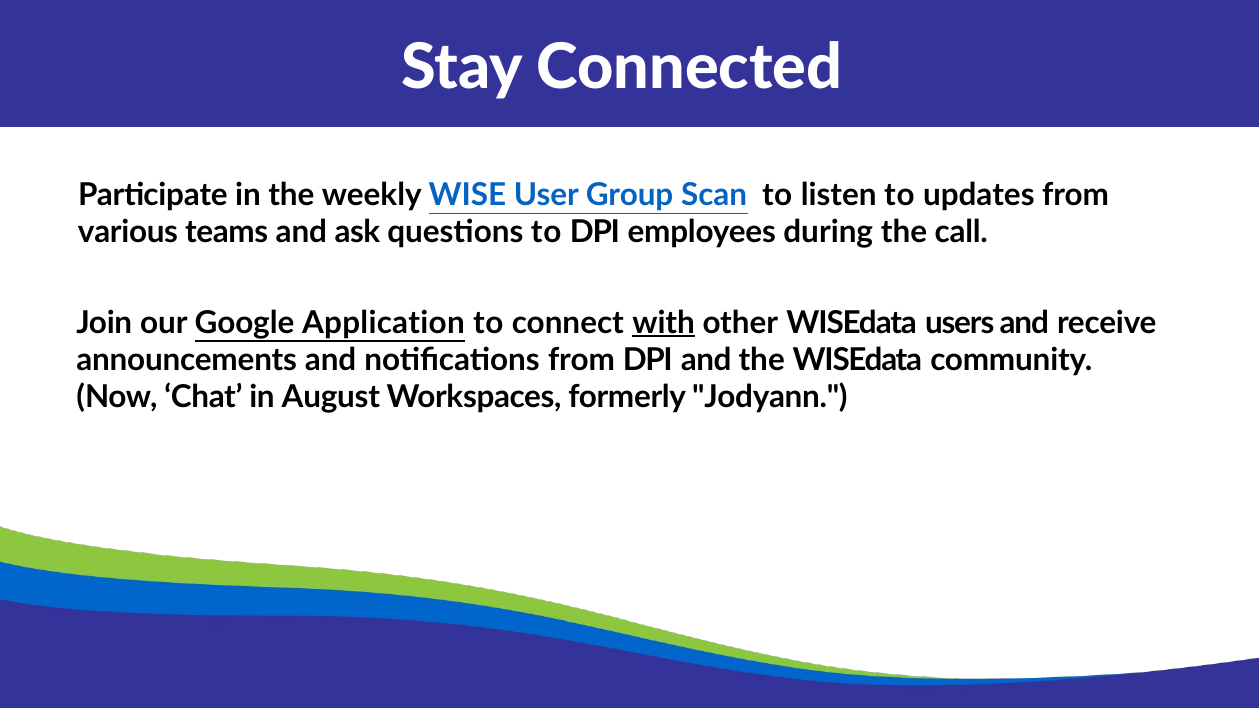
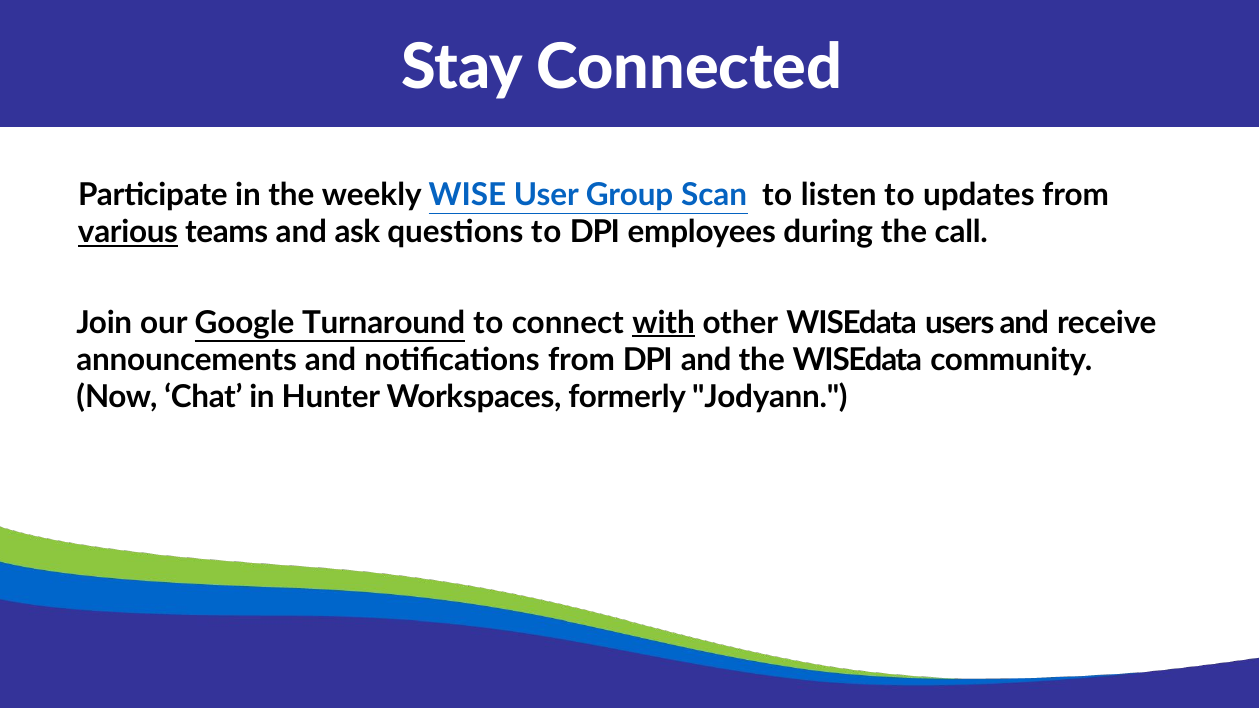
various underline: none -> present (128, 233)
Application: Application -> Turnaround (384, 323)
August: August -> Hunter (331, 398)
